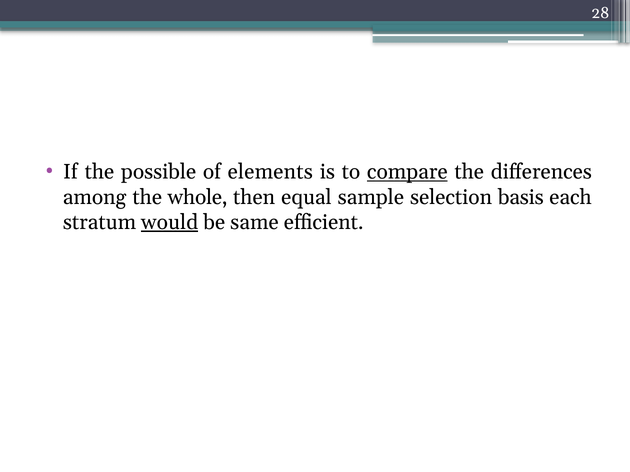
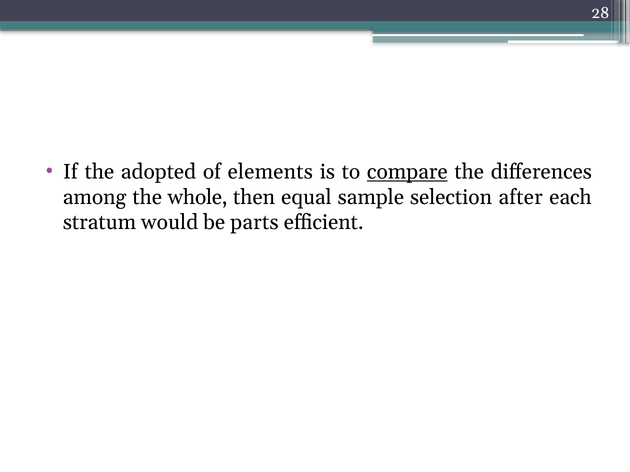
possible: possible -> adopted (159, 172)
basis: basis -> after (521, 197)
would underline: present -> none (170, 223)
same: same -> parts (254, 223)
